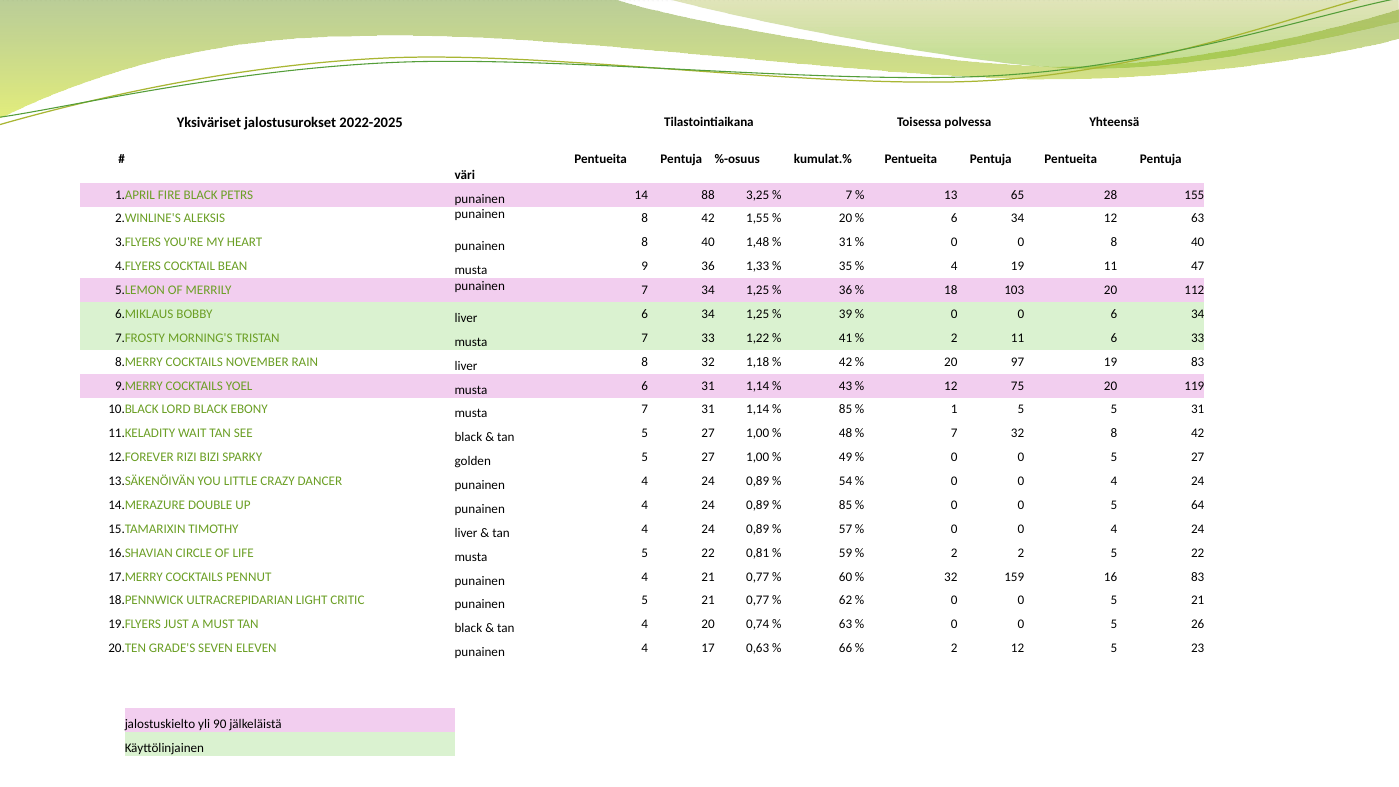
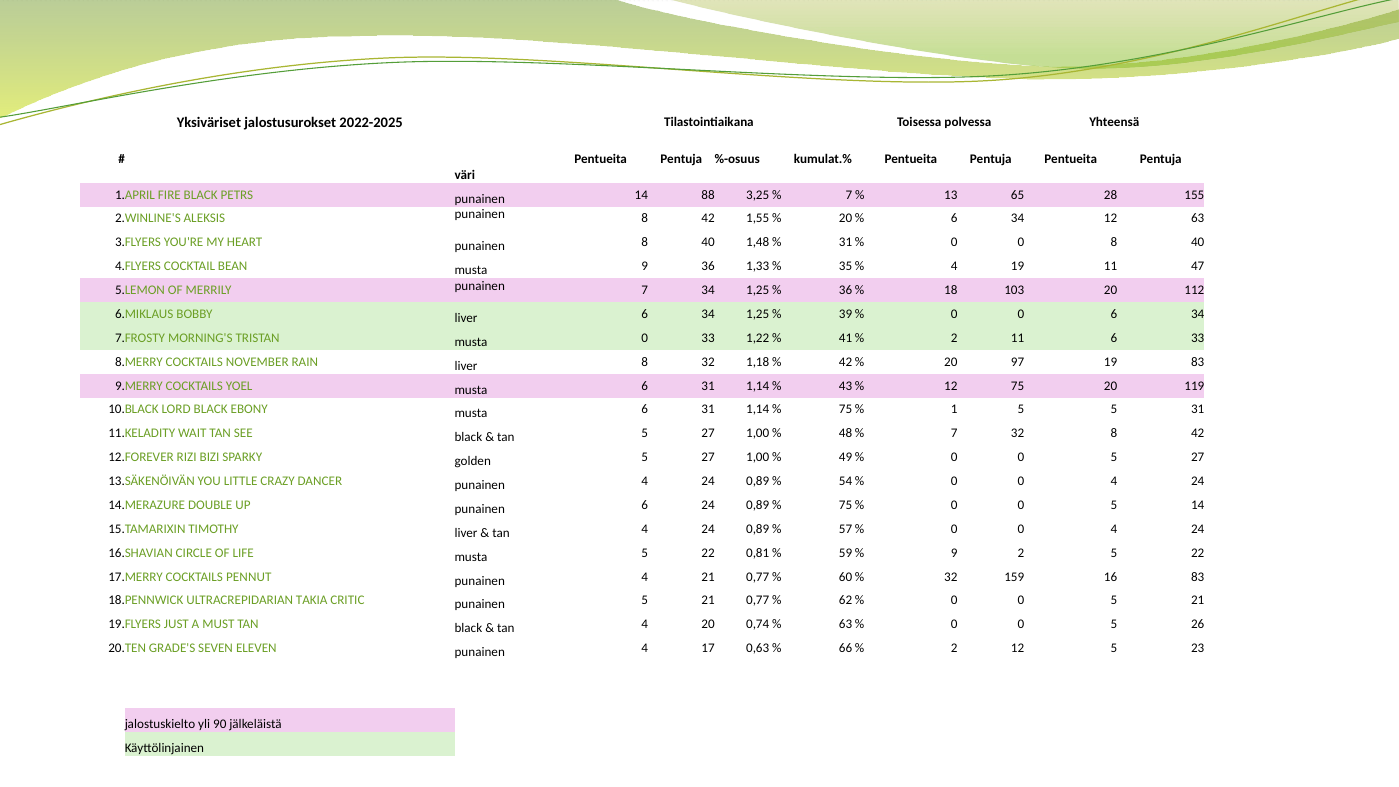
TRISTAN musta 7: 7 -> 0 (645, 338)
EBONY musta 7: 7 -> 6 (645, 410)
85: 85 -> 75 (846, 410)
UP punainen 4: 4 -> 6 (645, 505)
85: 85 -> 75 (846, 505)
5 64: 64 -> 14 (1198, 505)
2: 2 -> 9 (954, 553)
LIGHT: LIGHT -> TAKIA (312, 601)
